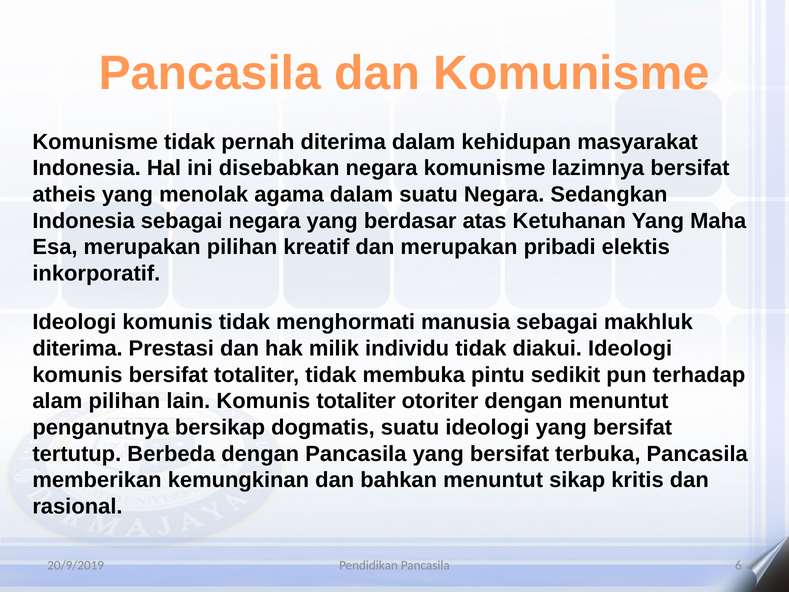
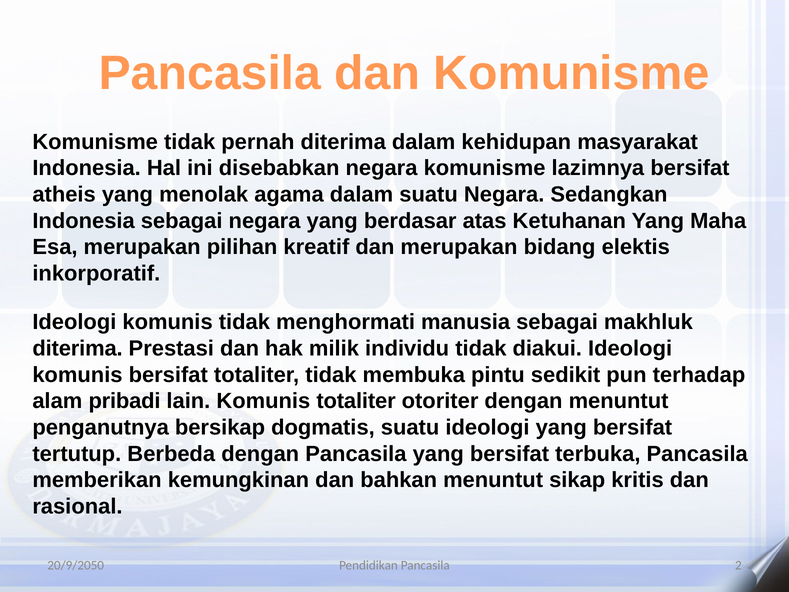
pribadi: pribadi -> bidang (560, 247)
alam pilihan: pilihan -> pribadi (125, 401)
20/9/2019: 20/9/2019 -> 20/9/2050 (76, 565)
6: 6 -> 2 (738, 565)
